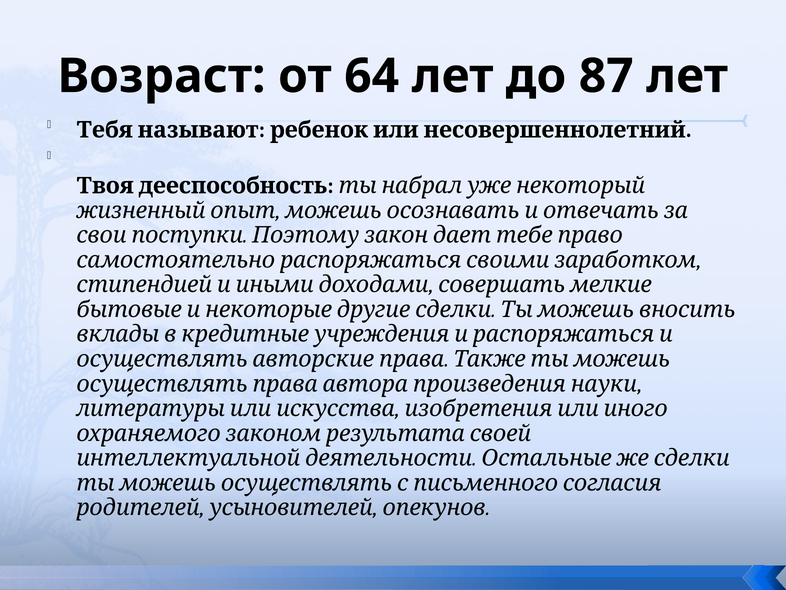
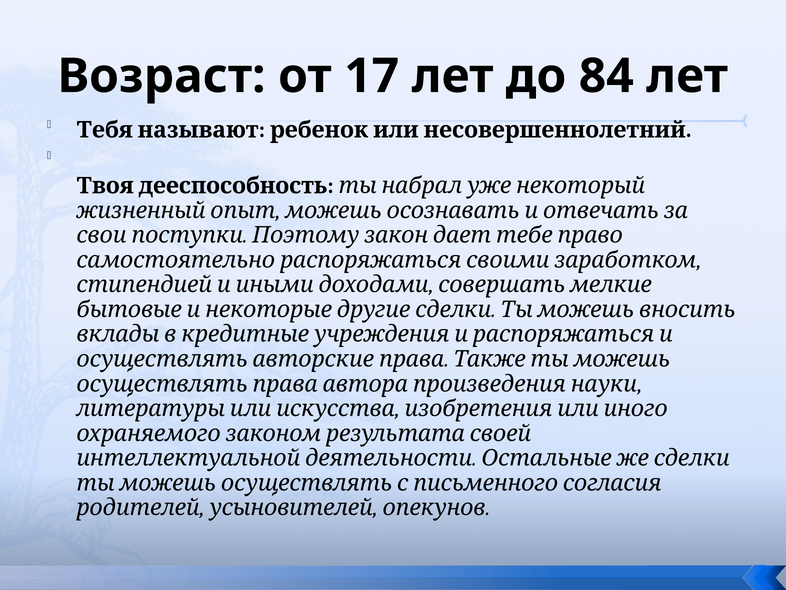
64: 64 -> 17 (372, 76)
87: 87 -> 84 (606, 76)
